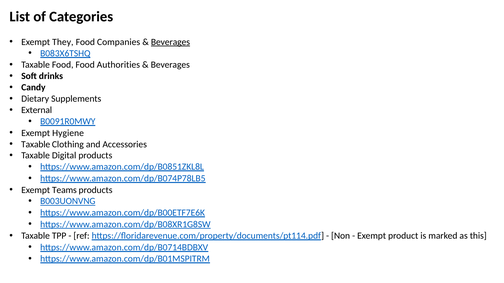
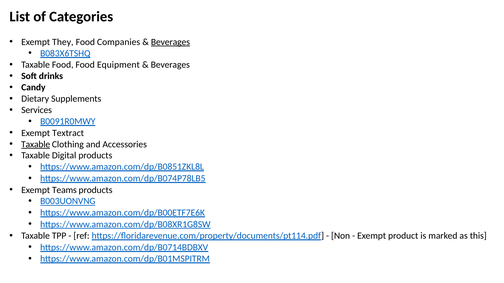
Authorities: Authorities -> Equipment (118, 65)
External: External -> Services (37, 110)
Hygiene: Hygiene -> Textract (68, 133)
Taxable underline: none -> present (36, 144)
